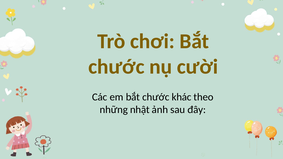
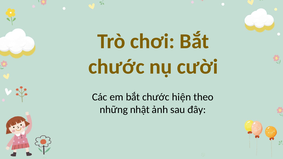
khác: khác -> hiện (181, 97)
